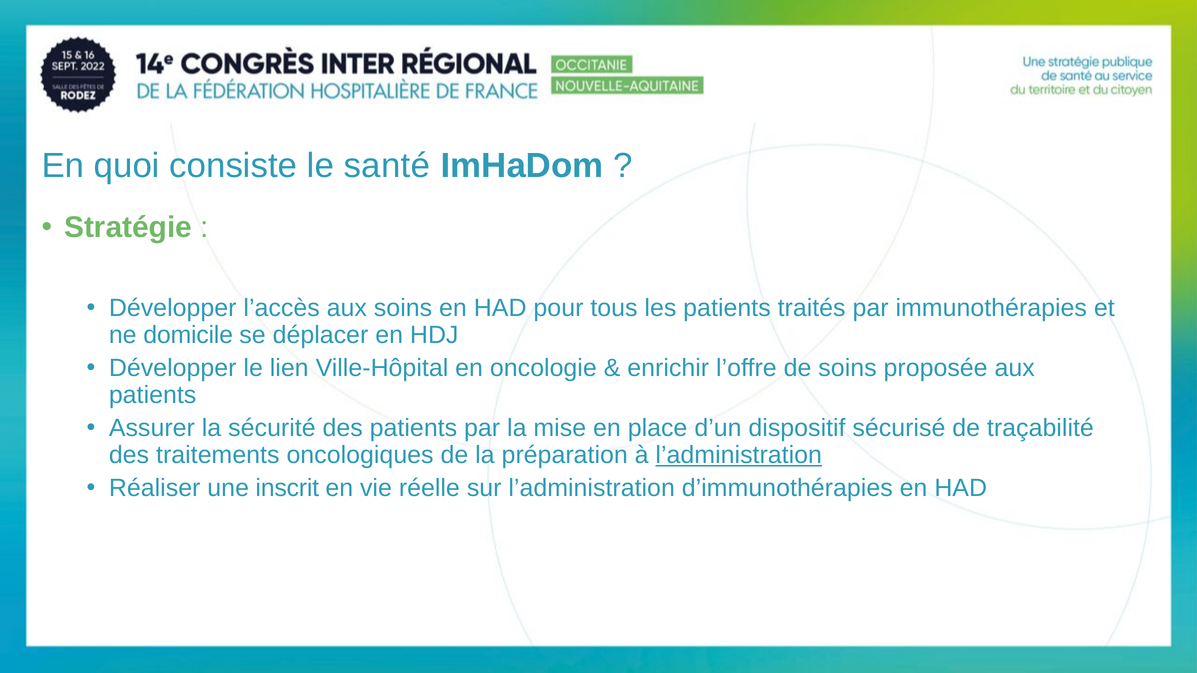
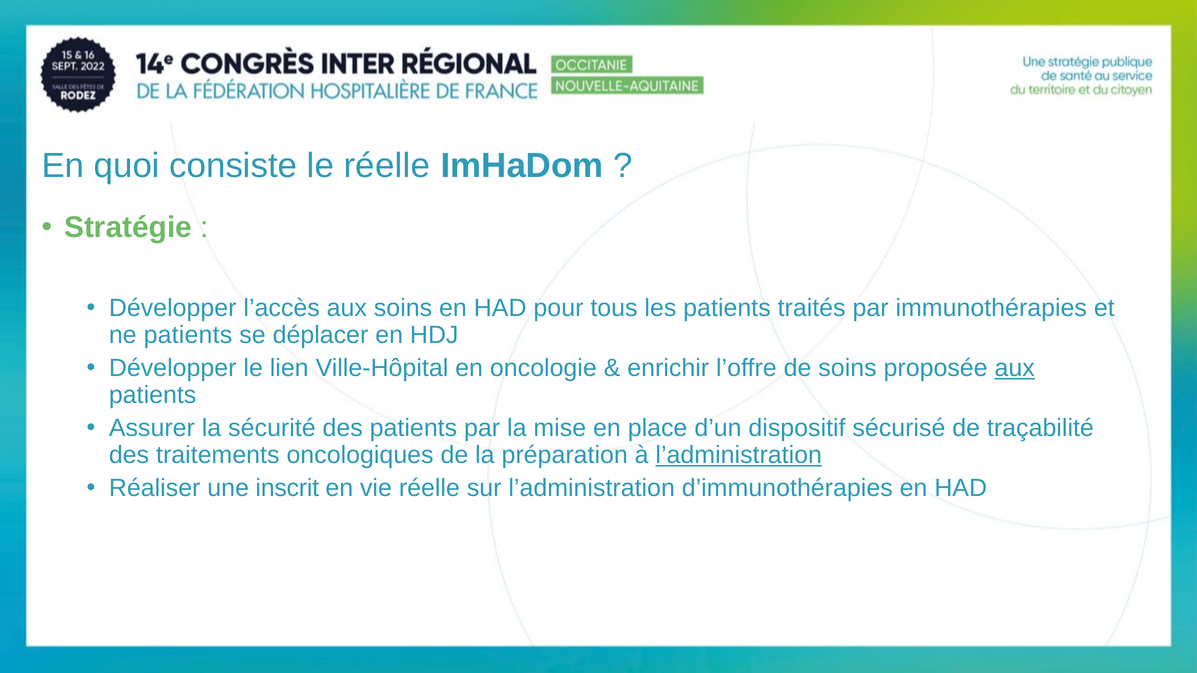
le santé: santé -> réelle (387, 166)
ne domicile: domicile -> patients (188, 335)
aux underline: none -> present (1015, 368)
